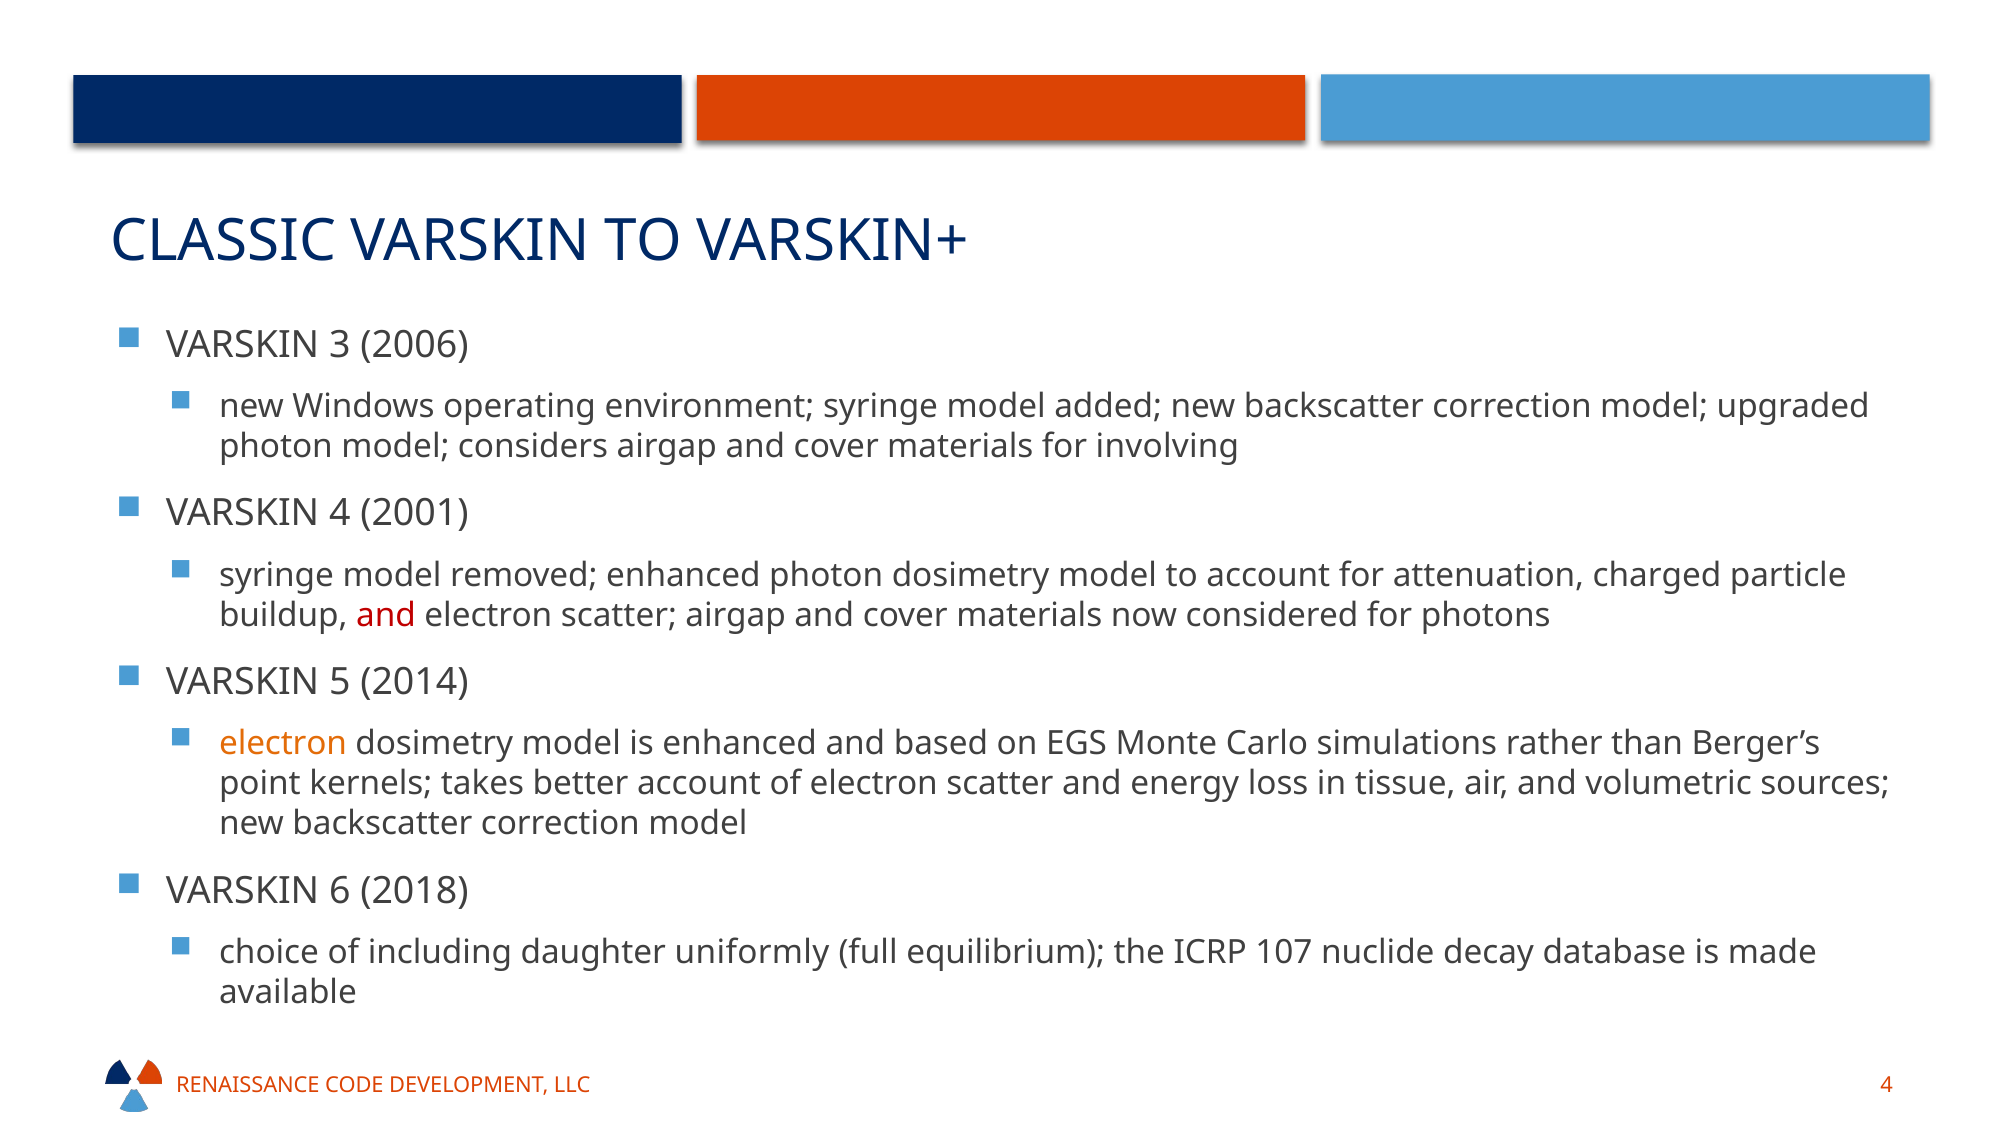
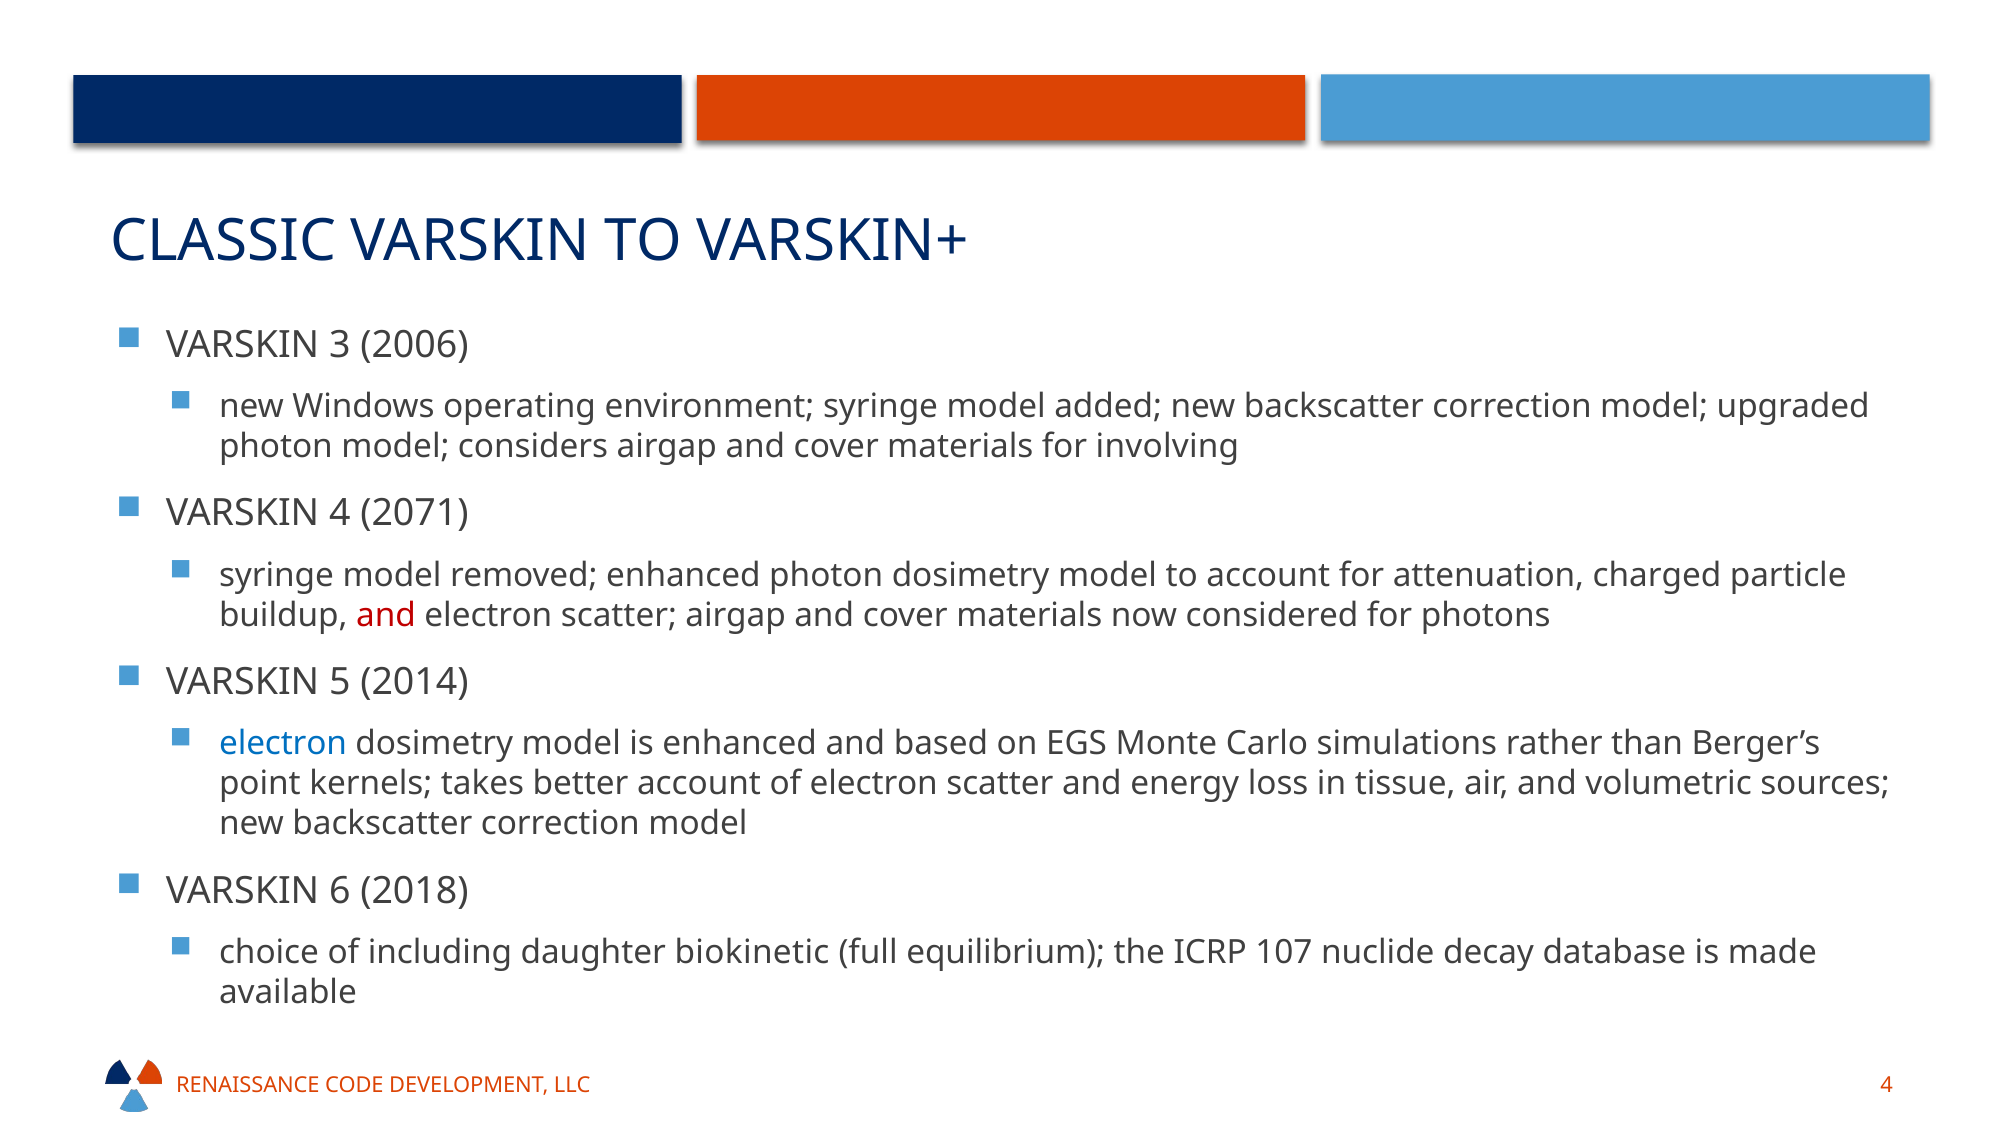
2001: 2001 -> 2071 (414, 513)
electron colour: orange -> blue (283, 744)
uniformly: uniformly -> biokinetic (752, 952)
